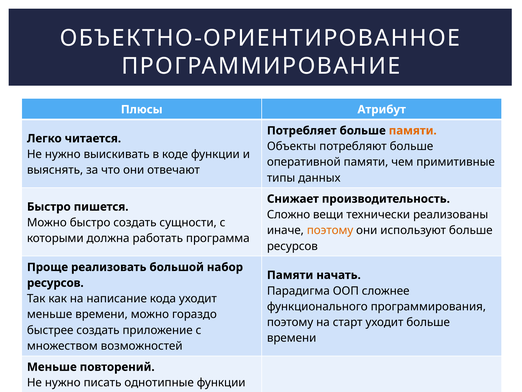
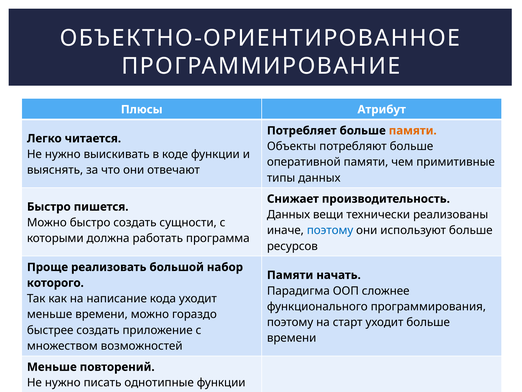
Сложно: Сложно -> Данных (289, 214)
поэтому colour: orange -> blue (330, 230)
ресурсов: ресурсов -> которого (55, 283)
